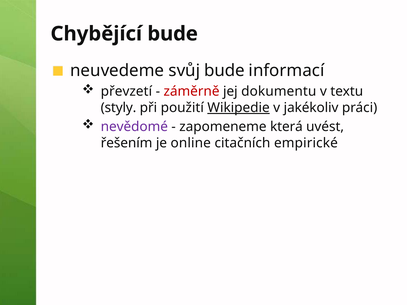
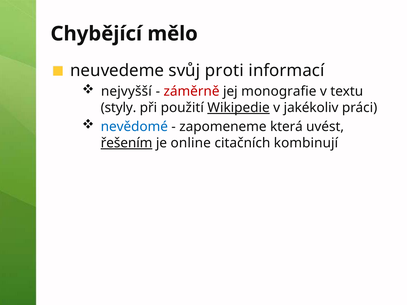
Chybějící bude: bude -> mělo (173, 34)
svůj bude: bude -> proti (224, 71)
převzetí: převzetí -> nejvyšší (126, 92)
dokumentu: dokumentu -> monografie (279, 92)
nevědomé colour: purple -> blue (134, 127)
řešením underline: none -> present (127, 143)
empirické: empirické -> kombinují (306, 143)
